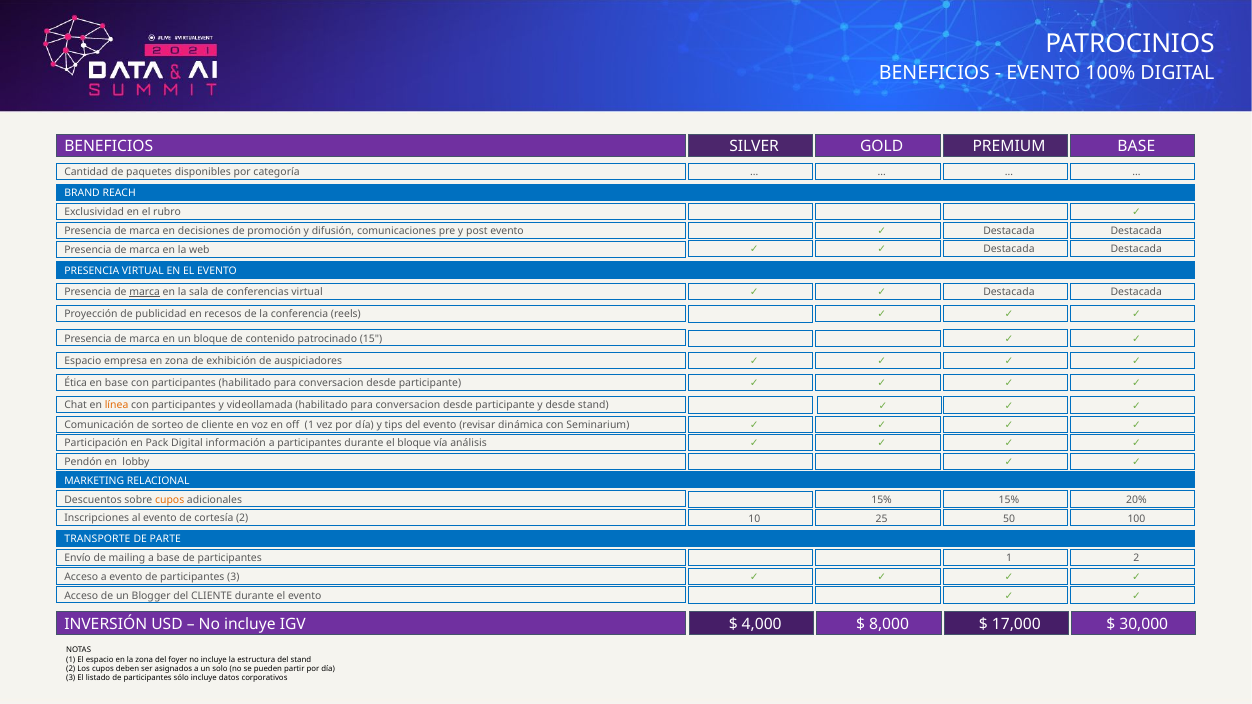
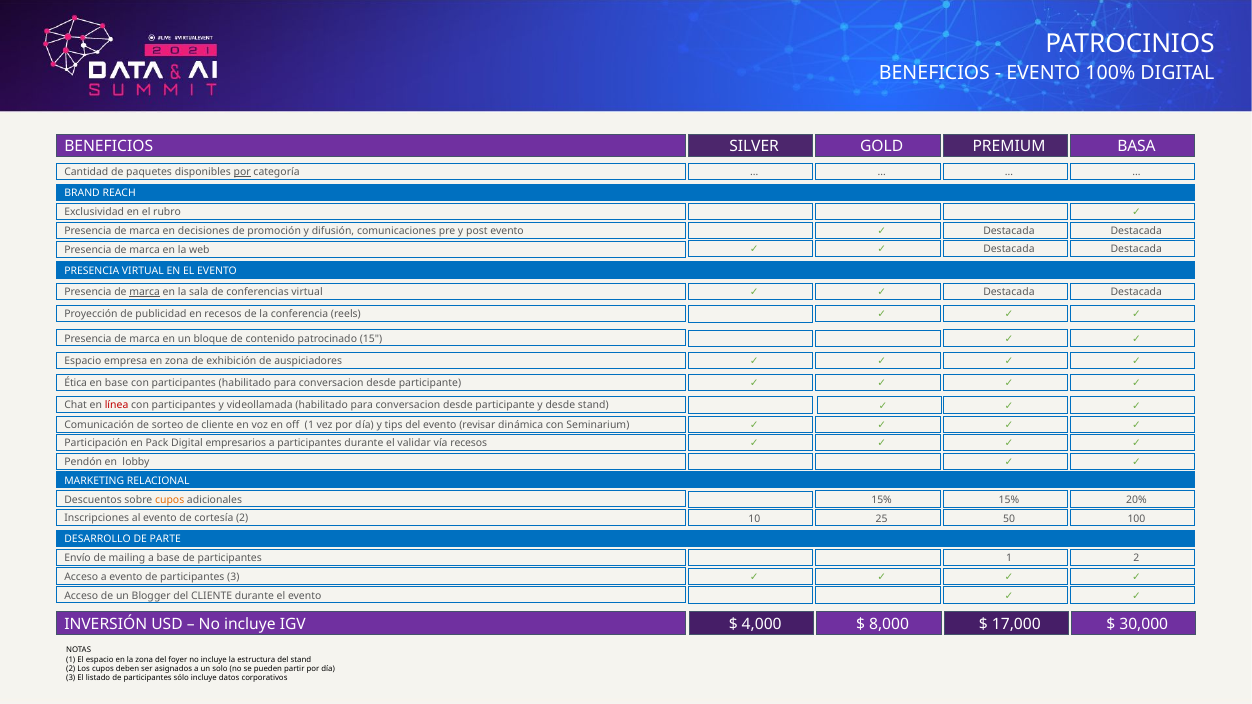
PREMIUM BASE: BASE -> BASA (1137, 147)
por underline: none -> present (242, 172)
línea colour: orange -> red (117, 406)
información: información -> empresarios (236, 443)
el bloque: bloque -> validar (414, 443)
vía análisis: análisis -> recesos (469, 443)
TRANSPORTE: TRANSPORTE -> DESARROLLO (97, 539)
